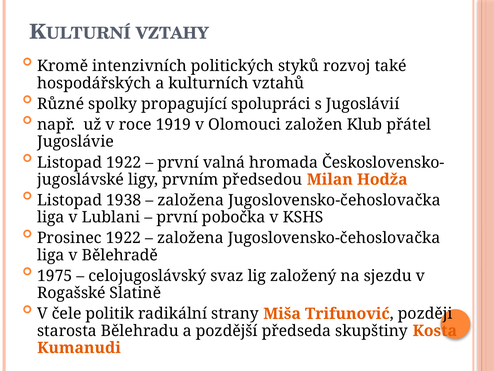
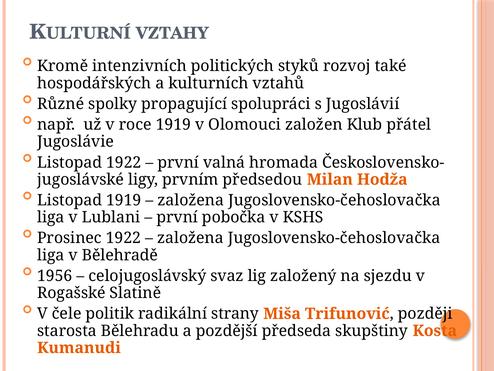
Listopad 1938: 1938 -> 1919 (124, 200)
1975: 1975 -> 1956 (55, 276)
